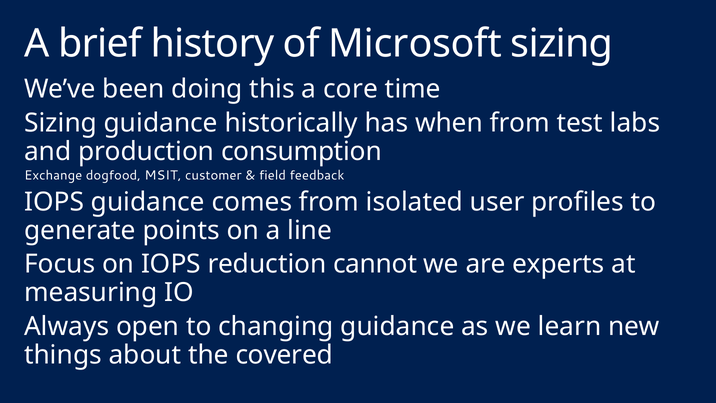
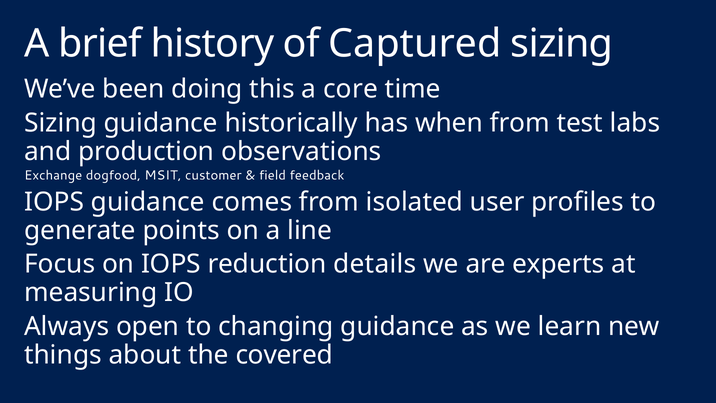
Microsoft: Microsoft -> Captured (415, 43)
consumption: consumption -> observations (301, 151)
cannot: cannot -> details (375, 264)
